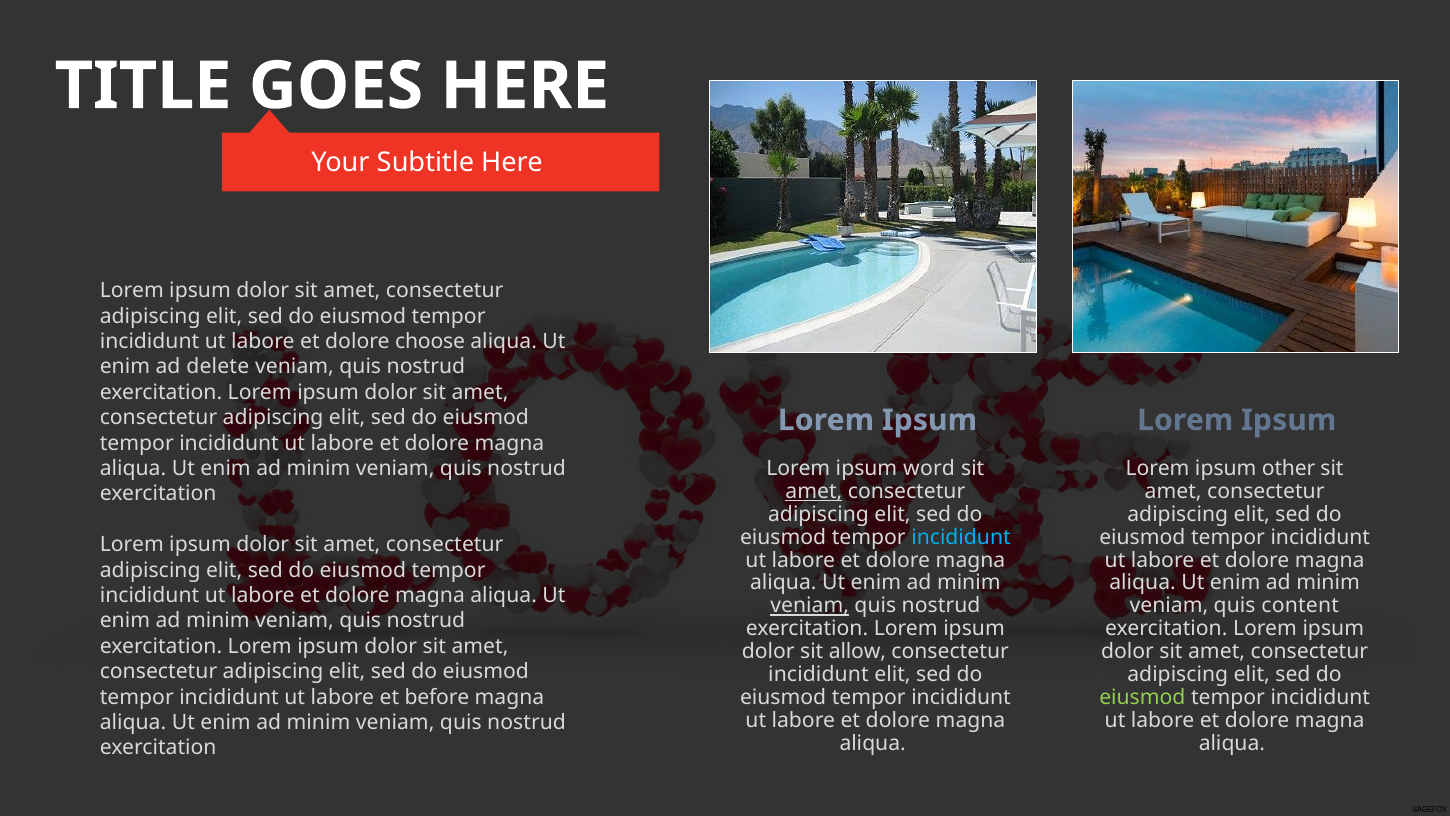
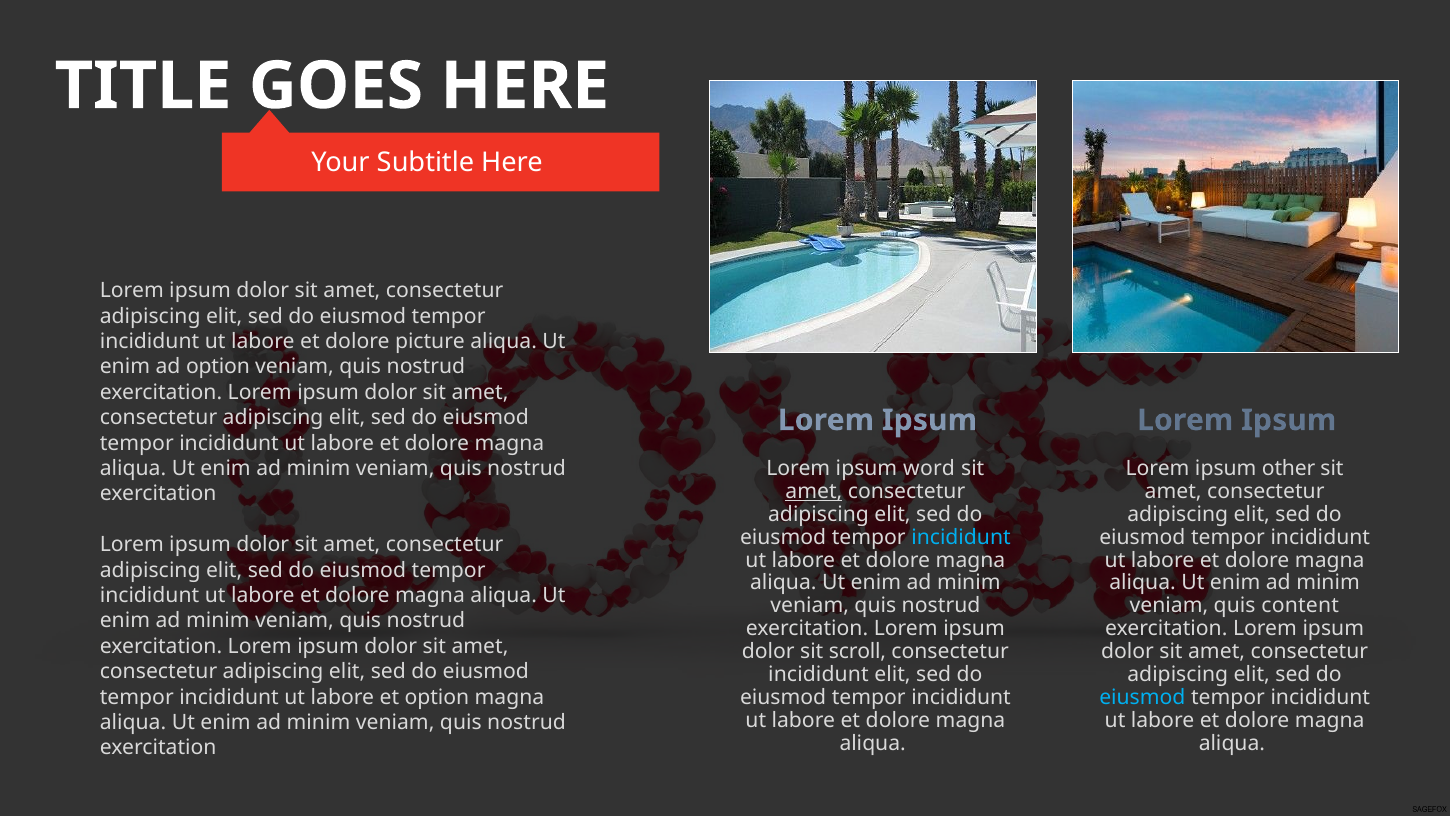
choose: choose -> picture (430, 341)
ad delete: delete -> option (218, 367)
veniam underline: present -> none (810, 606)
allow: allow -> scroll (857, 651)
et before: before -> option (437, 697)
eiusmod colour: light green -> light blue (1142, 697)
